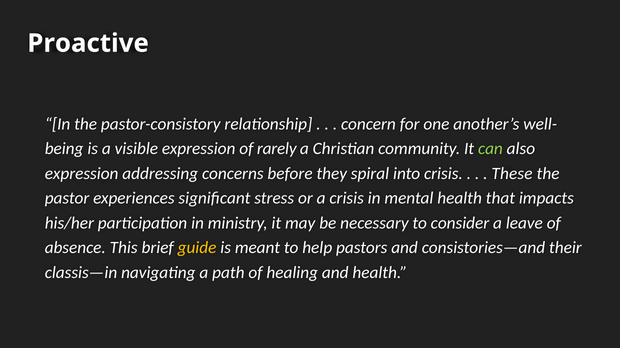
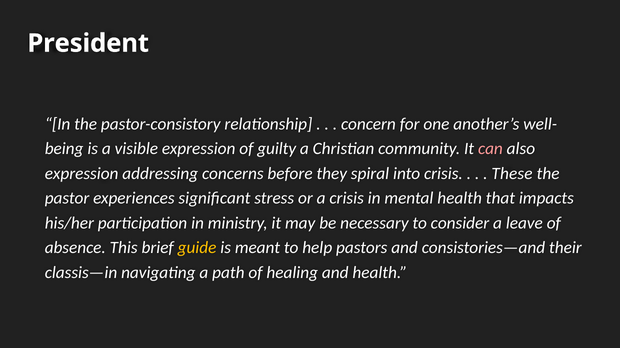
Proactive: Proactive -> President (88, 43)
rarely: rarely -> guilty (277, 149)
can colour: light green -> pink (490, 149)
